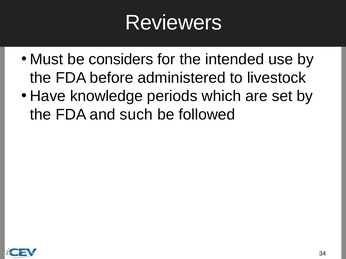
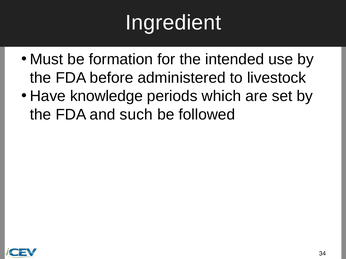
Reviewers: Reviewers -> Ingredient (173, 23)
considers: considers -> formation (121, 59)
